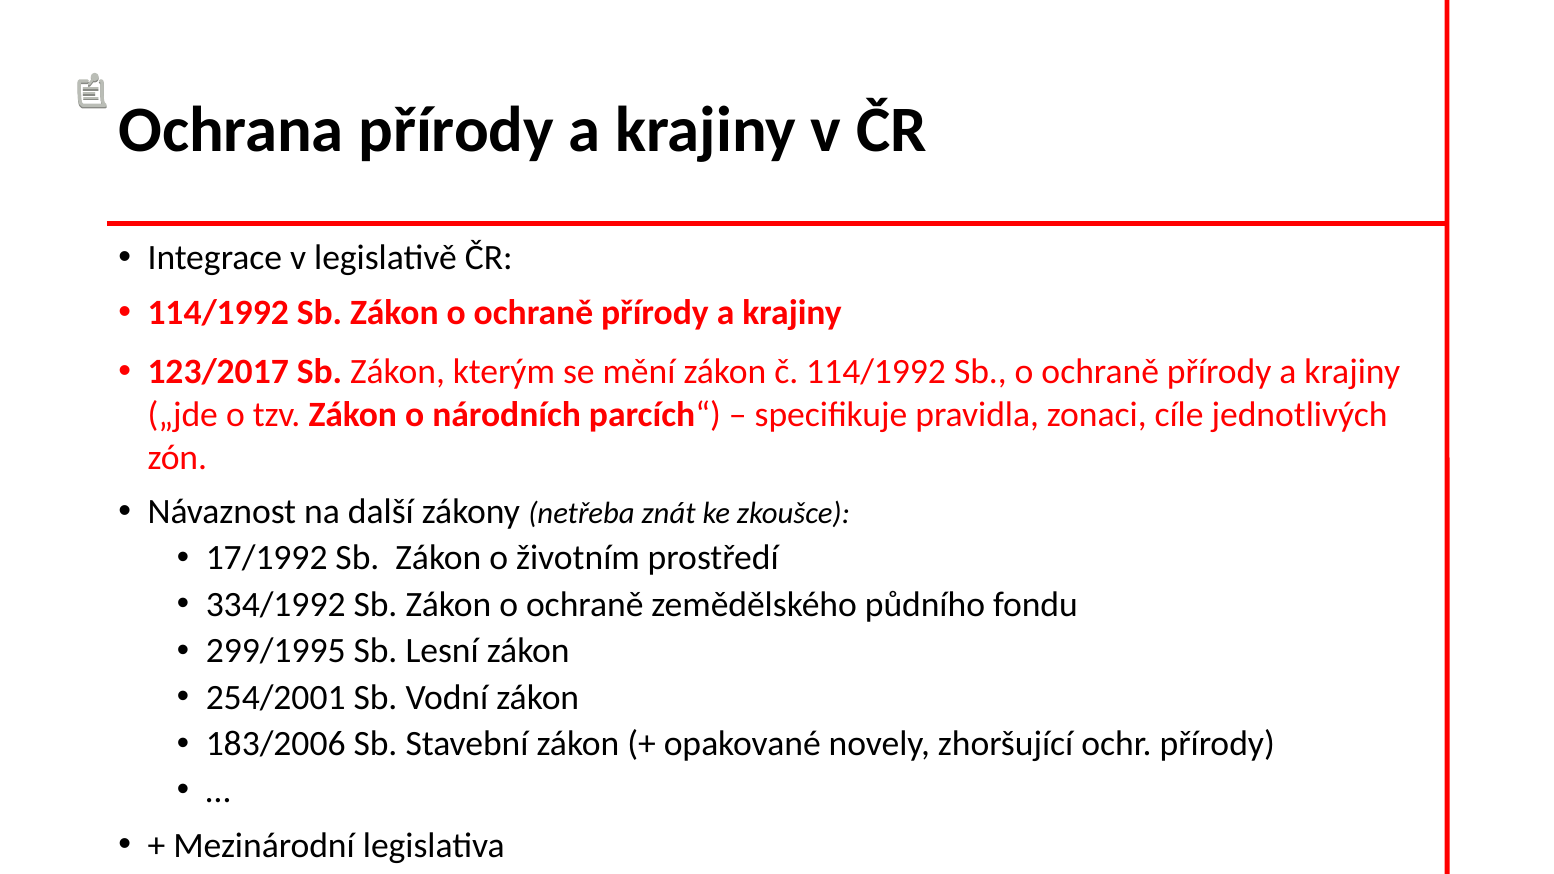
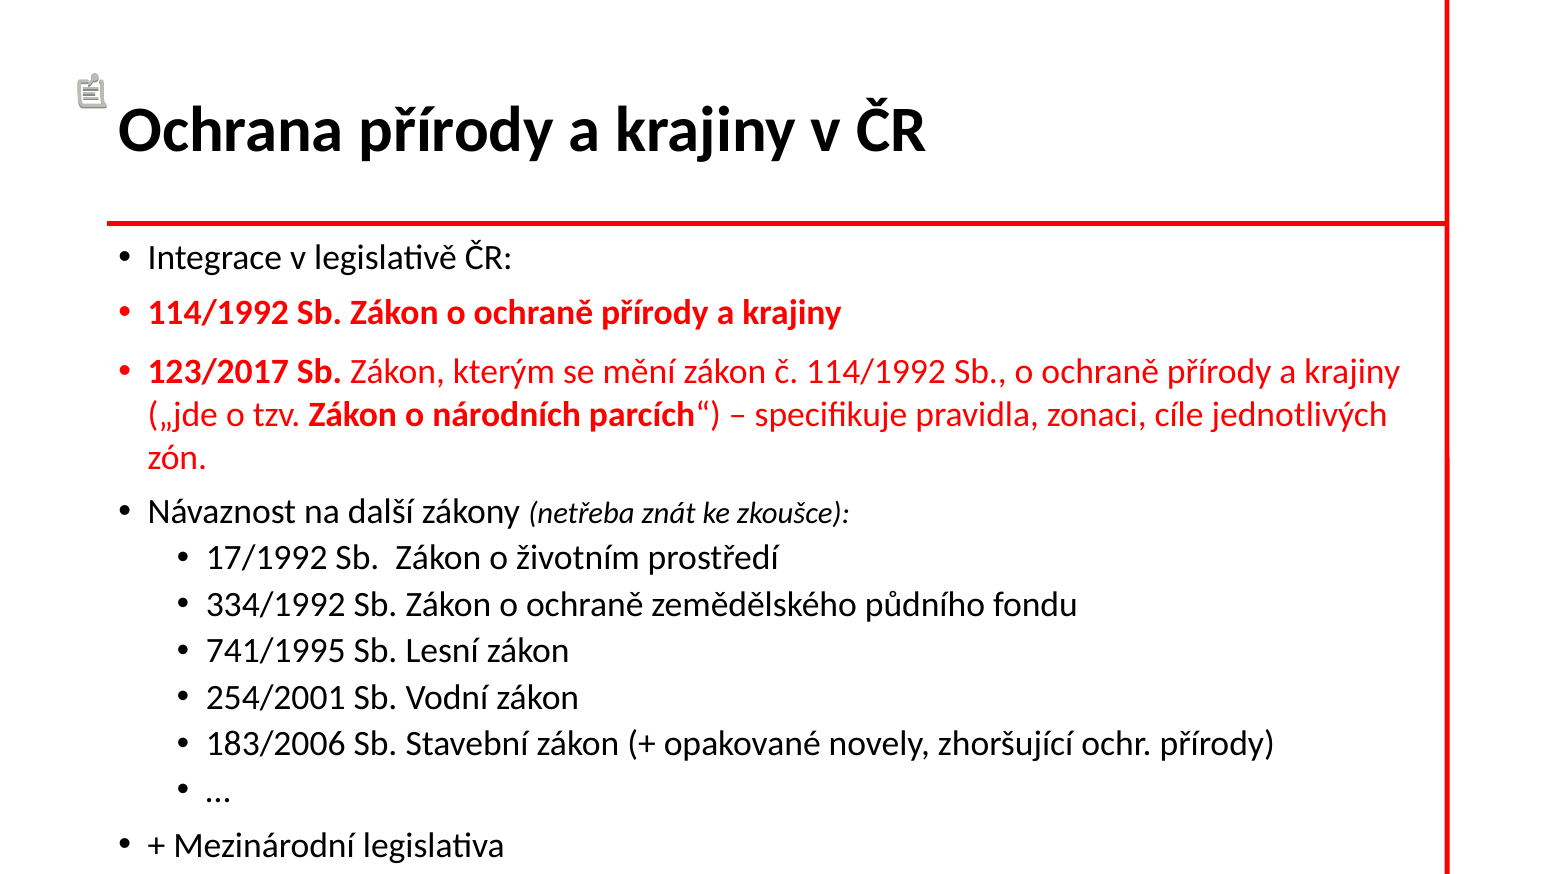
299/1995: 299/1995 -> 741/1995 (276, 651)
